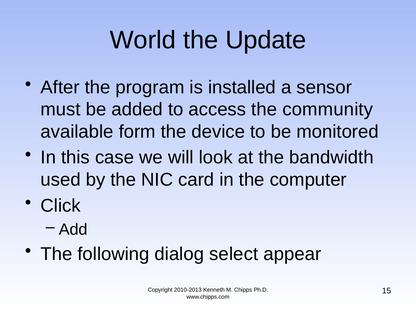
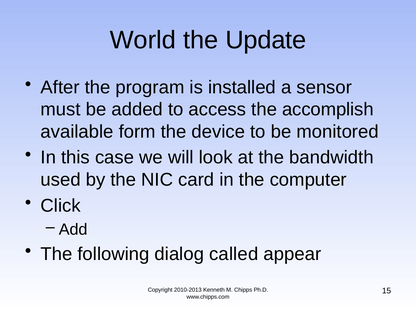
community: community -> accomplish (328, 109)
select: select -> called (234, 254)
